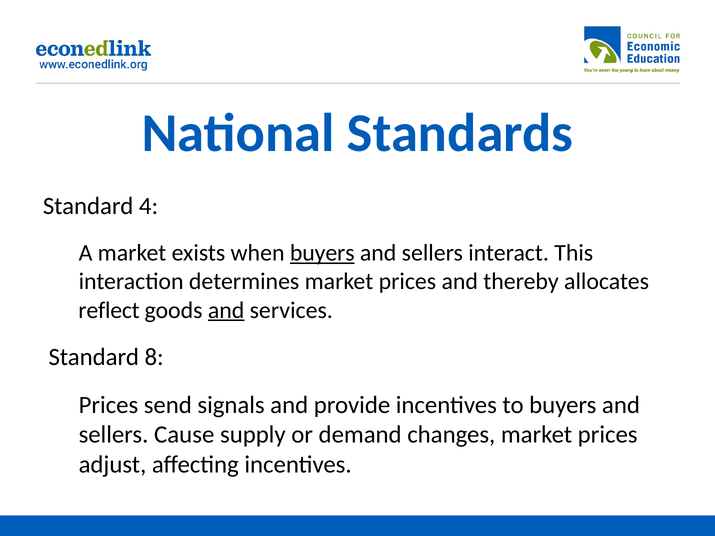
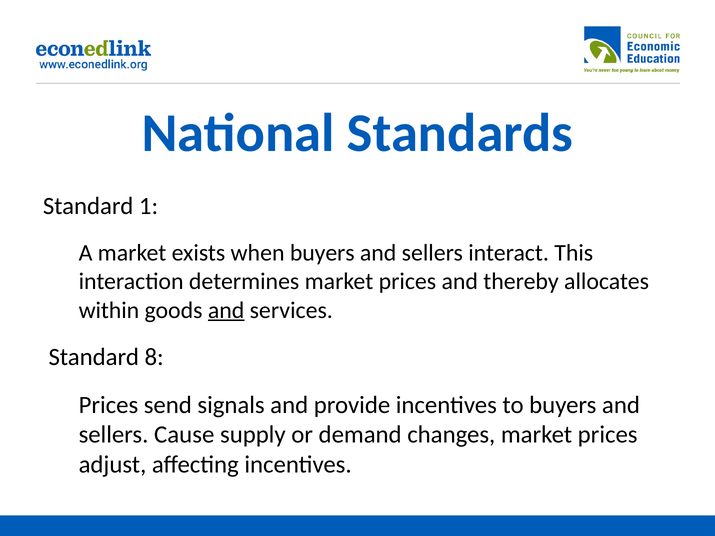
4: 4 -> 1 (149, 206)
buyers underline: present -> none (322, 253)
reflect: reflect -> within (109, 310)
